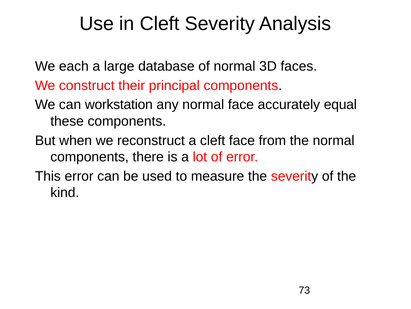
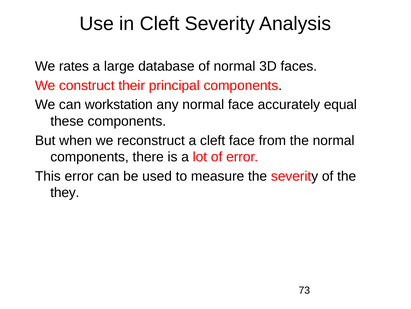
each: each -> rates (74, 66)
kind: kind -> they (65, 192)
